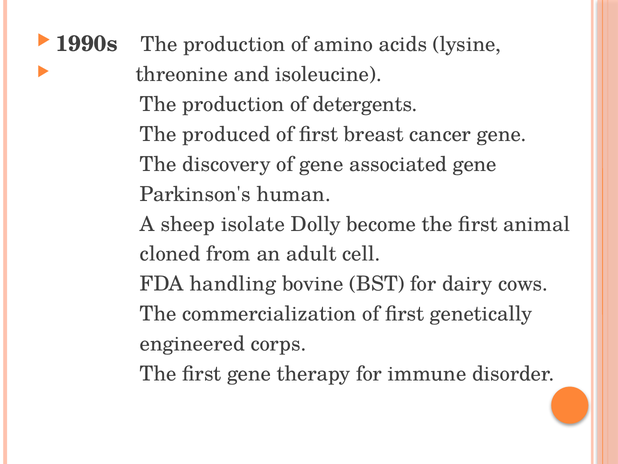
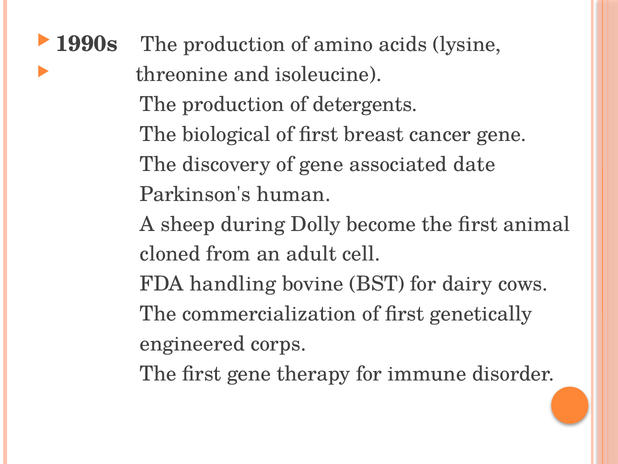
produced: produced -> biological (227, 134)
associated gene: gene -> date (474, 164)
isolate: isolate -> during (253, 224)
